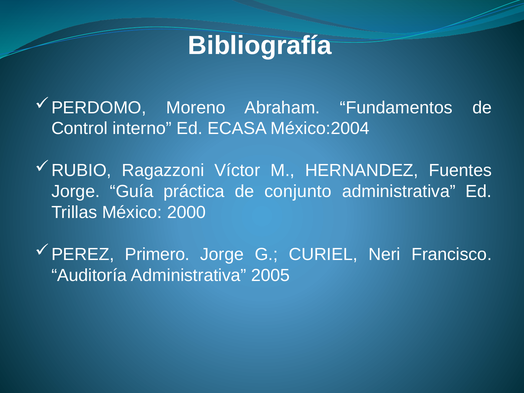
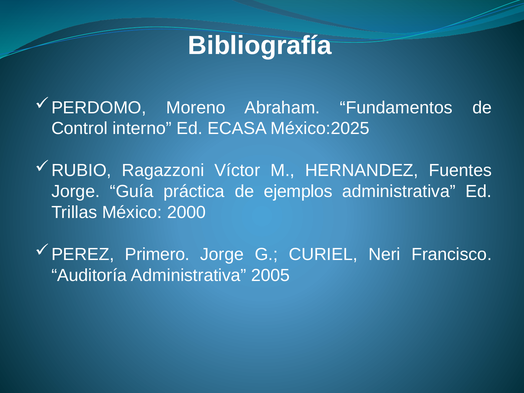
México:2004: México:2004 -> México:2025 (320, 129)
conjunto: conjunto -> ejemplos (298, 191)
